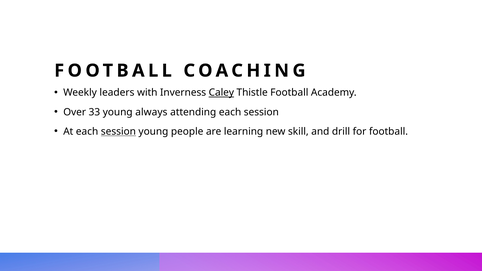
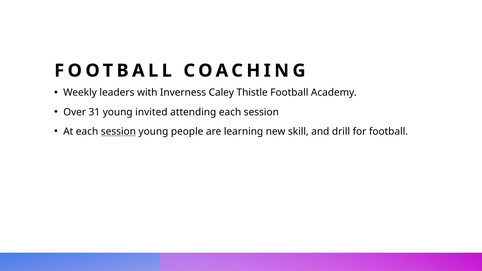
Caley underline: present -> none (221, 93)
33: 33 -> 31 (94, 112)
always: always -> invited (151, 112)
